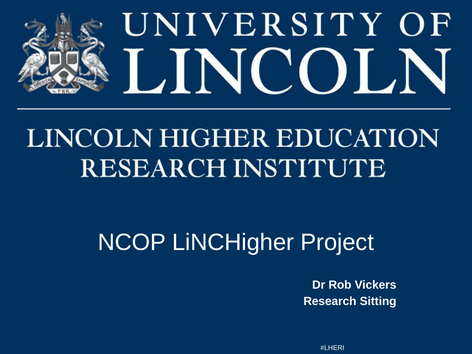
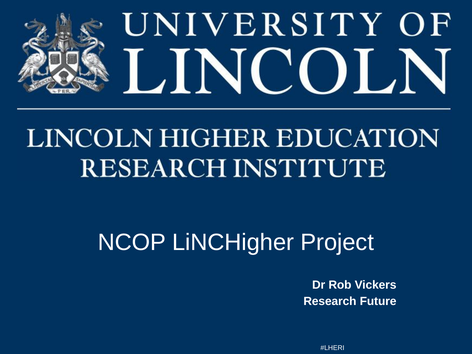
Sitting: Sitting -> Future (378, 301)
